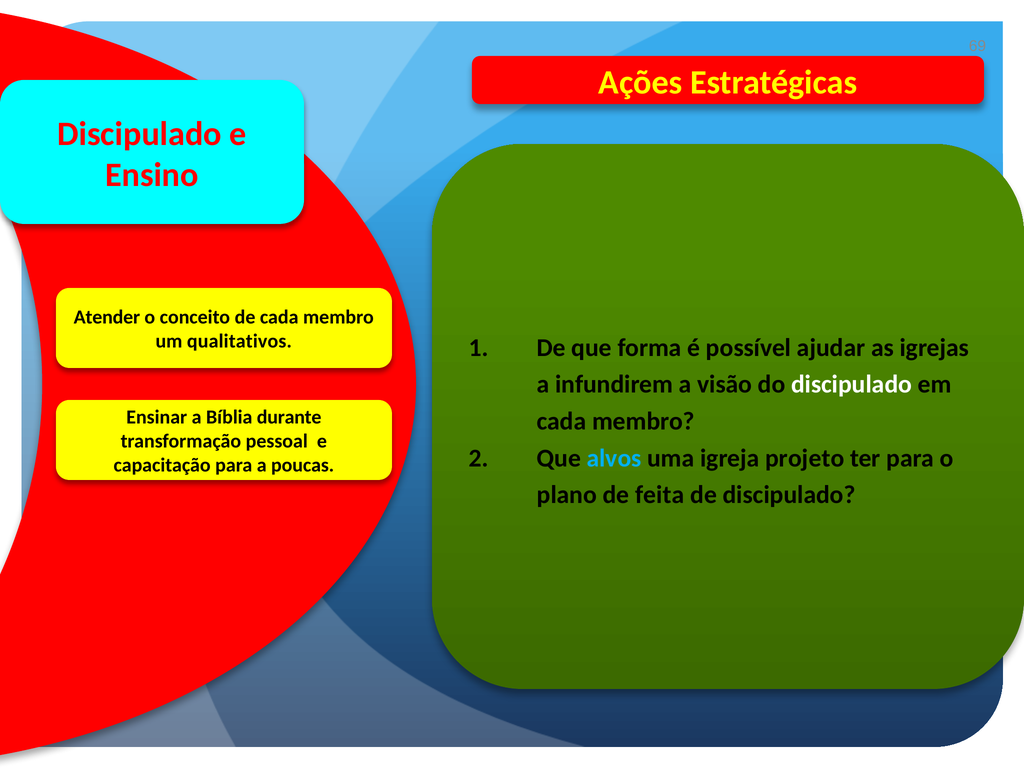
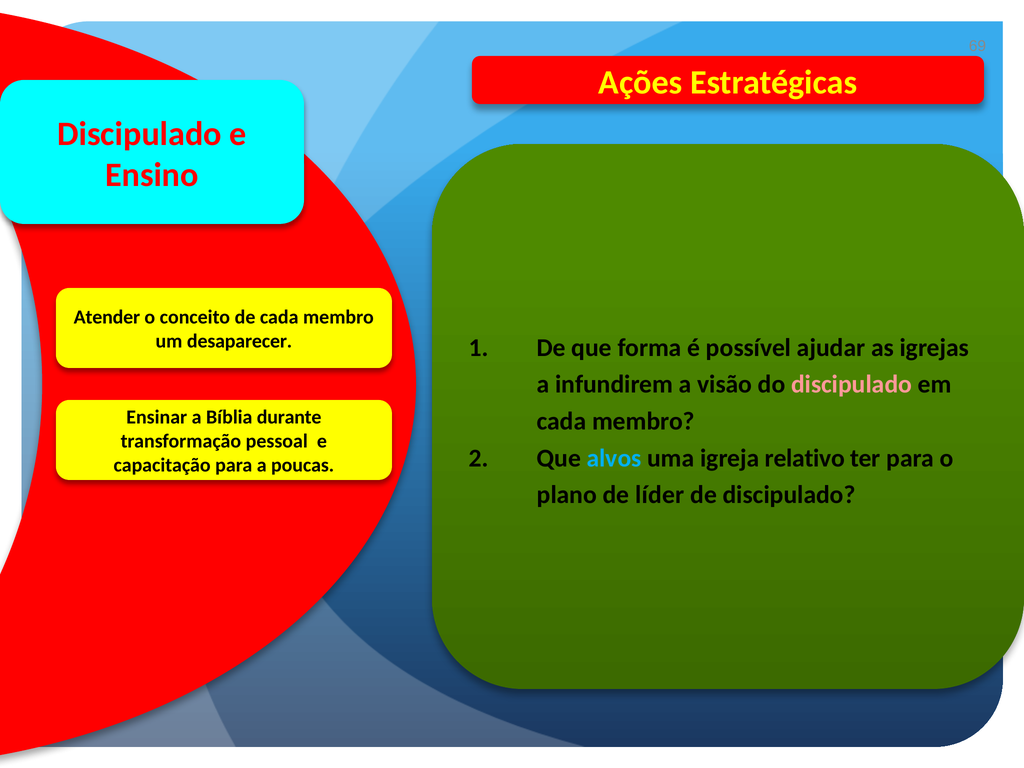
qualitativos: qualitativos -> desaparecer (240, 341)
discipulado colour: white -> pink (852, 384)
projeto: projeto -> relativo (805, 458)
feita: feita -> líder (660, 495)
